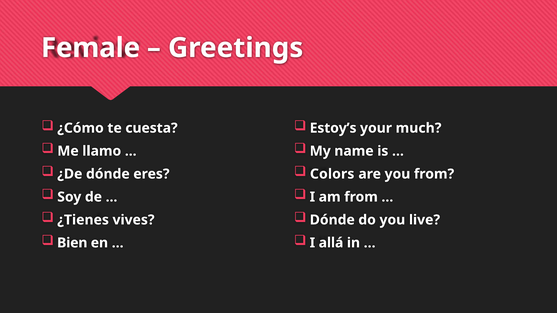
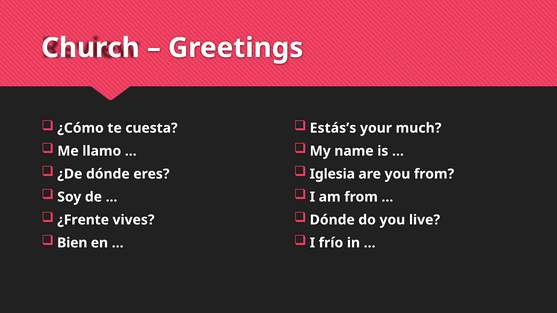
Female: Female -> Church (90, 48)
Estoy’s: Estoy’s -> Estás’s (333, 128)
Colors: Colors -> Iglesia (332, 174)
¿Tienes: ¿Tienes -> ¿Frente (83, 220)
allá: allá -> frío (331, 243)
